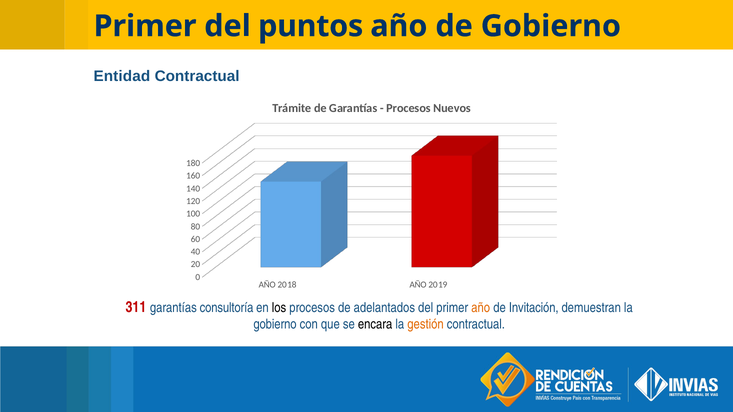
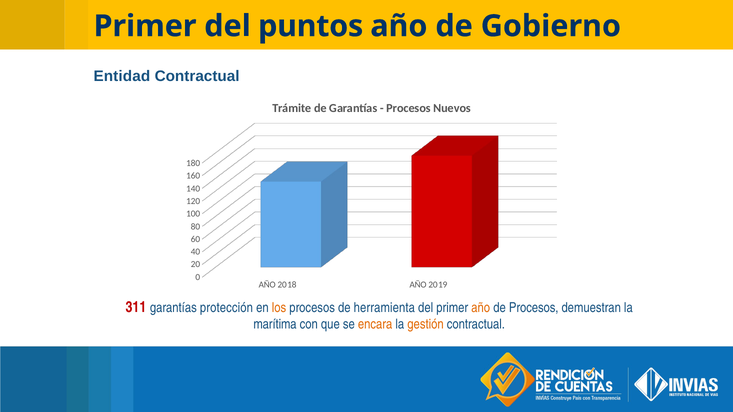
consultoría: consultoría -> protección (226, 308)
los colour: black -> orange (279, 308)
adelantados: adelantados -> herramienta (384, 308)
de Invitación: Invitación -> Procesos (534, 308)
gobierno: gobierno -> marítima (275, 325)
encara colour: black -> orange (375, 325)
